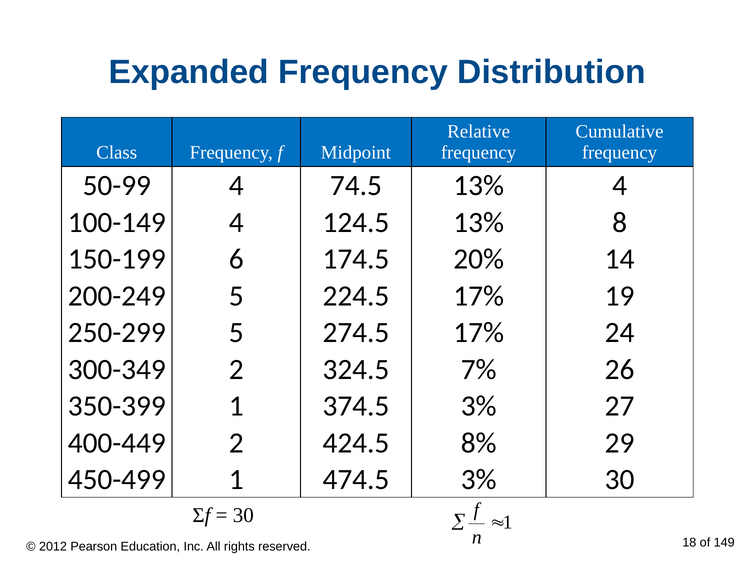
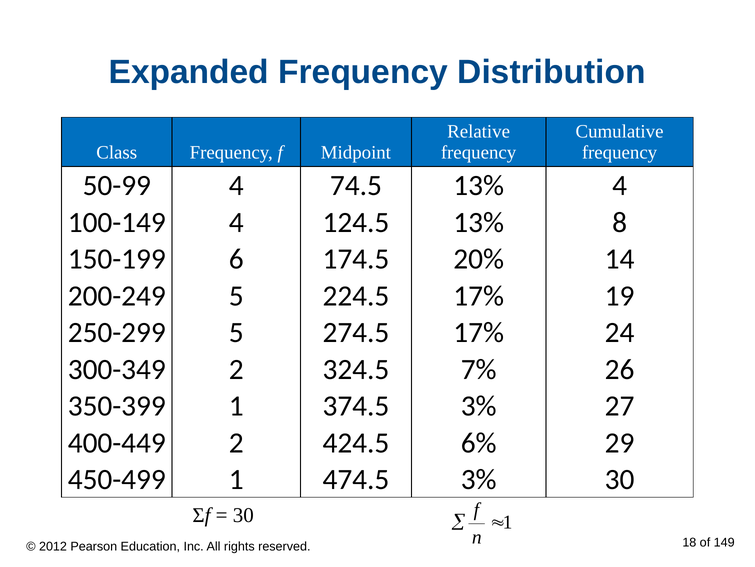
8%: 8% -> 6% (479, 442)
